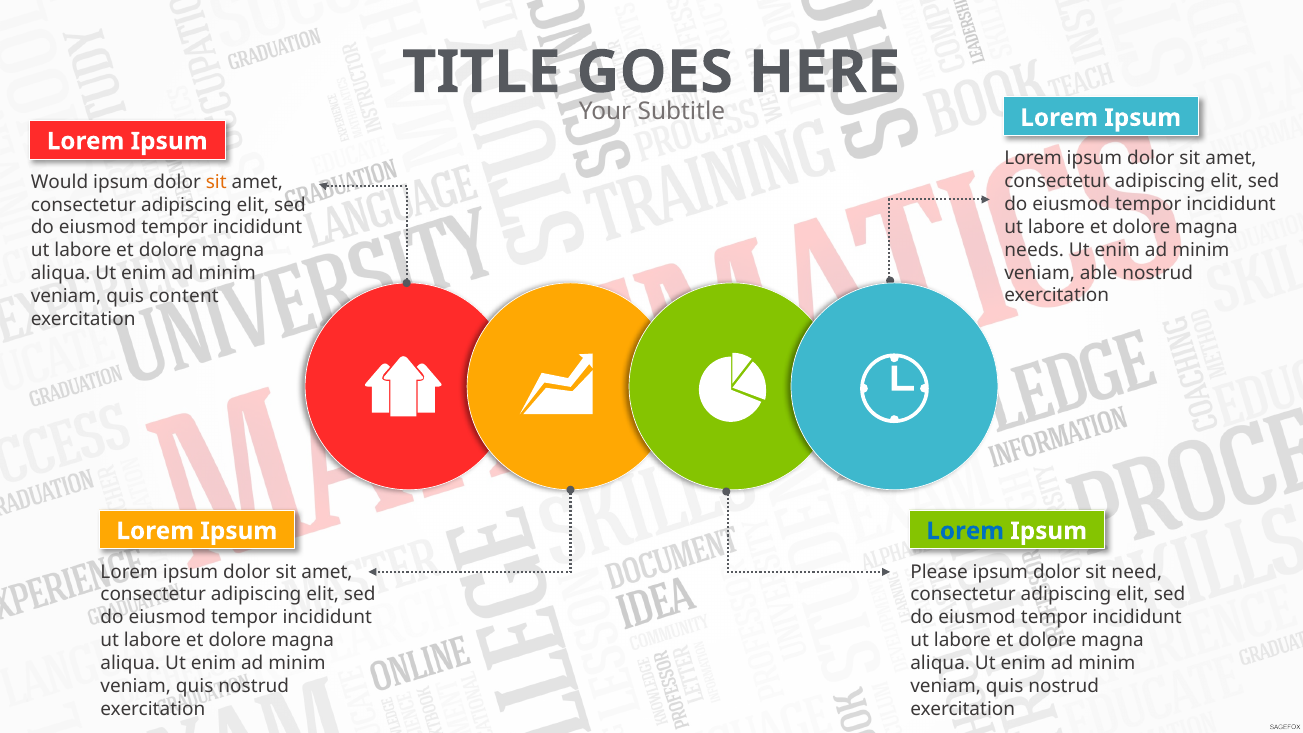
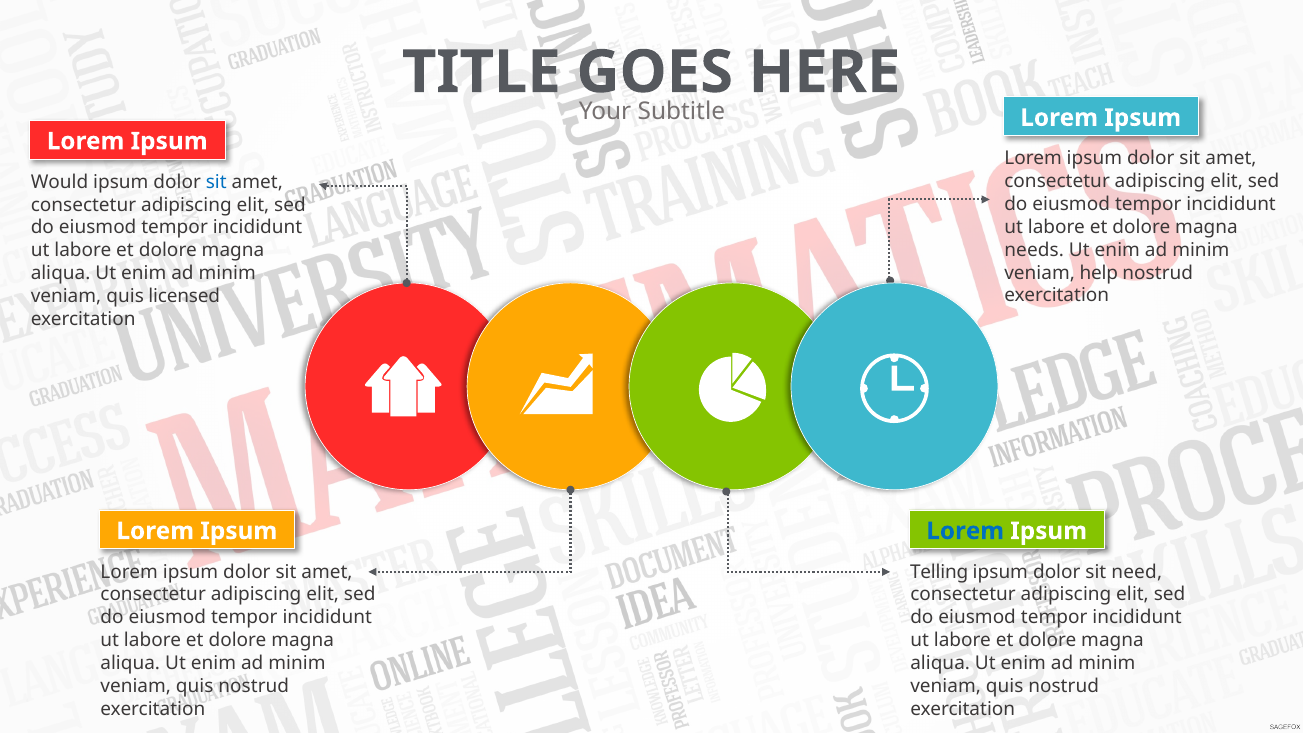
sit colour: orange -> blue (216, 182)
able: able -> help (1099, 273)
content: content -> licensed (184, 296)
Please: Please -> Telling (939, 572)
